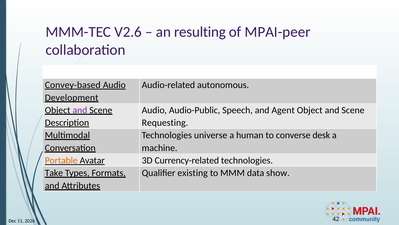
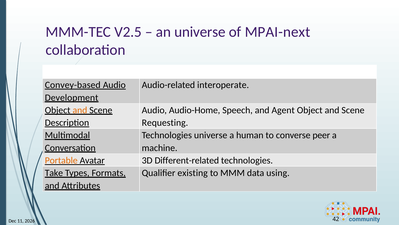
V2.6: V2.6 -> V2.5 (128, 32)
an resulting: resulting -> universe (200, 32)
MPAI-peer: MPAI-peer -> MPAI-next (278, 32)
autonomous: autonomous -> interoperate (223, 85)
and colour: purple -> orange (80, 110)
Audio-Public: Audio-Public -> Audio-Home (195, 110)
desk: desk -> peer (321, 135)
Currency-related: Currency-related -> Different-related (187, 160)
show: show -> using (278, 173)
